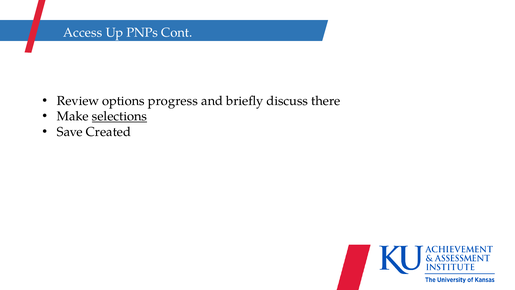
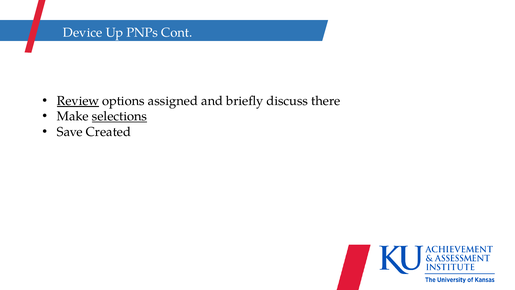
Access: Access -> Device (83, 33)
Review underline: none -> present (78, 101)
progress: progress -> assigned (173, 101)
